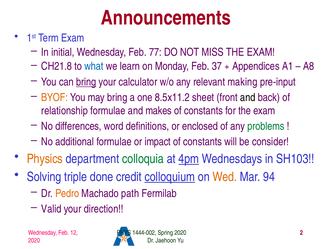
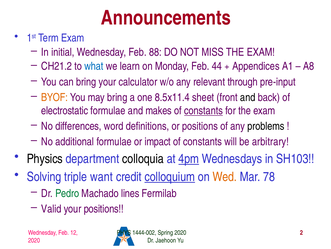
77: 77 -> 88 (155, 52)
CH21.8: CH21.8 -> CH21.2 (57, 66)
37: 37 -> 44 (217, 66)
bring underline: present -> none (86, 82)
making: making -> through (243, 82)
8.5x11.2: 8.5x11.2 -> 8.5x11.4 (172, 97)
relationship: relationship -> electrostatic (65, 110)
constants underline: none -> present (203, 110)
or enclosed: enclosed -> positions (200, 126)
problems colour: green -> black (266, 126)
consider: consider -> arbitrary (270, 141)
Physics colour: orange -> black (45, 158)
colloquia colour: green -> black (143, 158)
done: done -> want (101, 176)
94: 94 -> 78 (269, 176)
Pedro colour: orange -> green (67, 193)
path: path -> lines (130, 193)
your direction: direction -> positions (104, 208)
